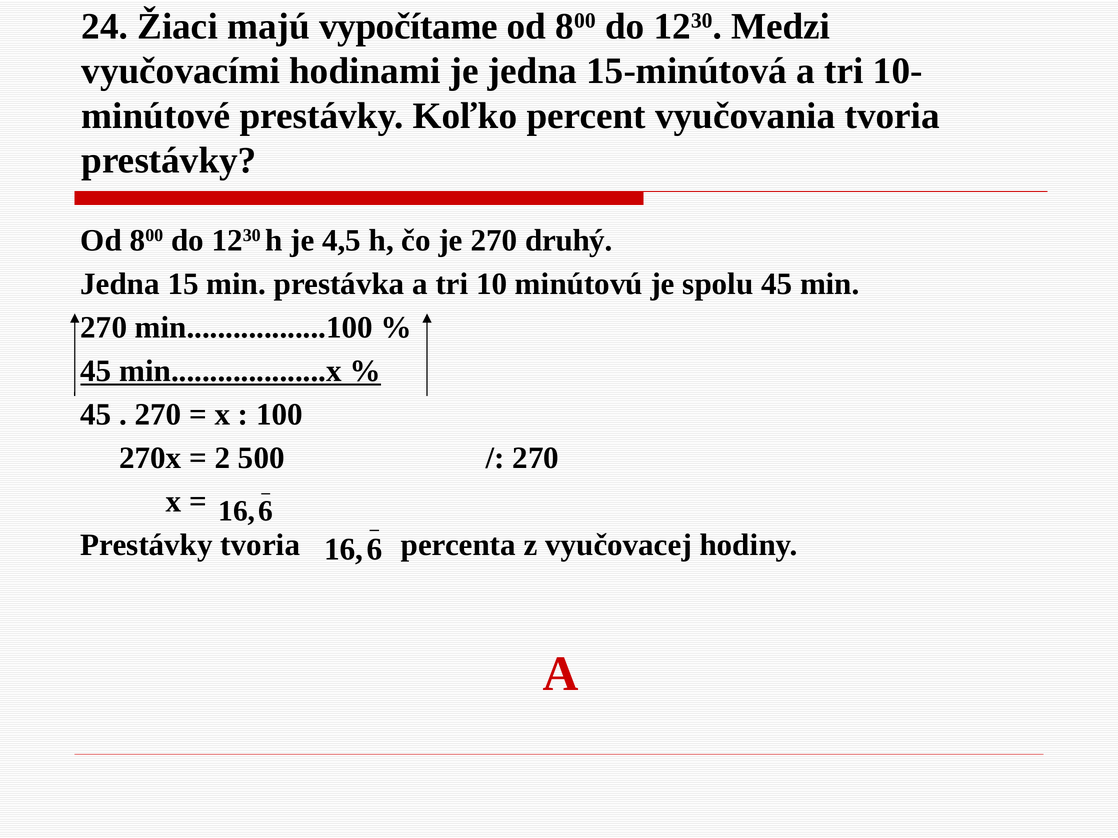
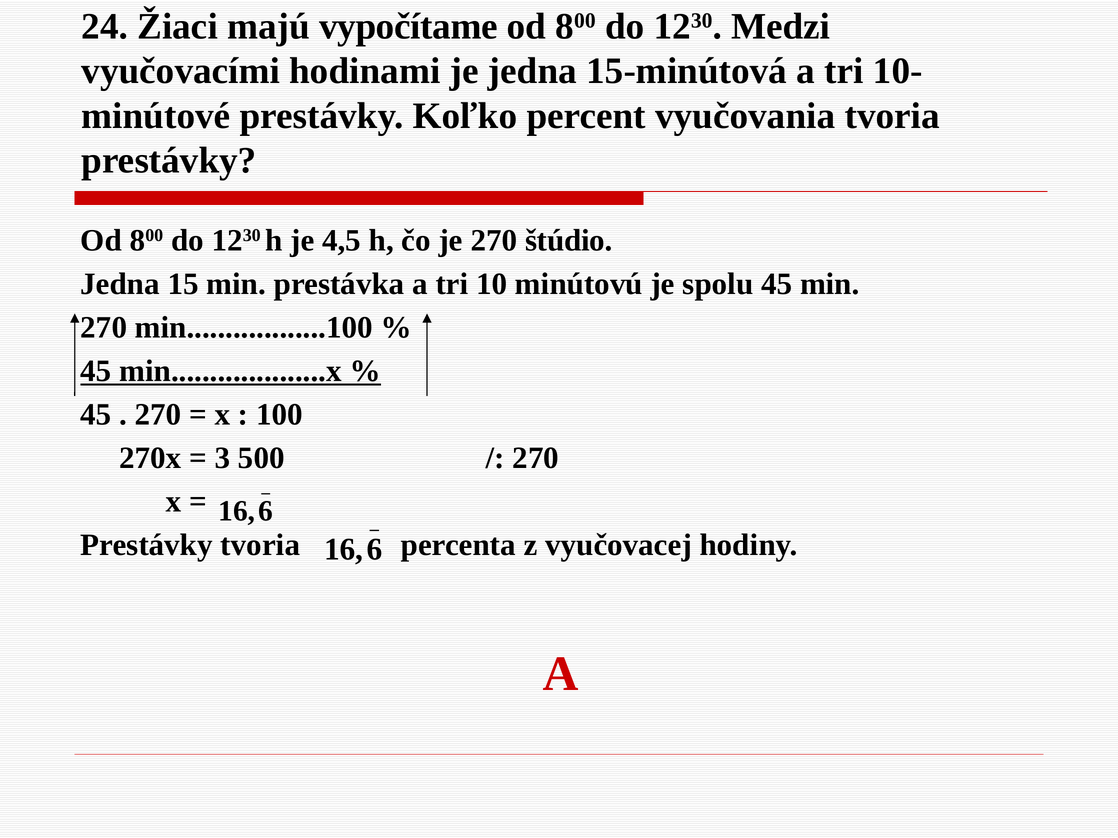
druhý: druhý -> štúdio (569, 241)
2: 2 -> 3 (222, 458)
